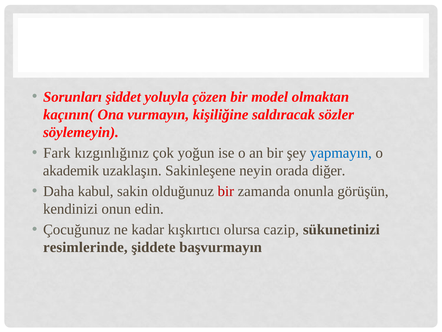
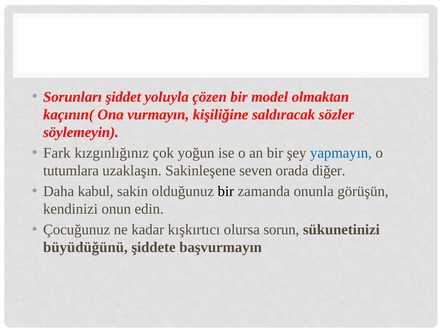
akademik: akademik -> tutumlara (71, 170)
neyin: neyin -> seven (256, 170)
bir colour: red -> black (226, 191)
cazip: cazip -> sorun (281, 229)
resimlerinde: resimlerinde -> büyüdüğünü (85, 247)
